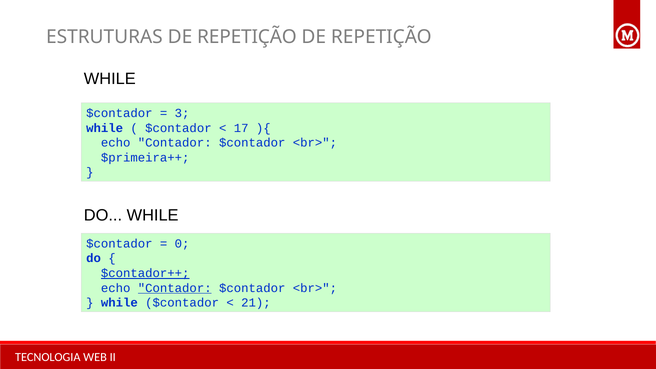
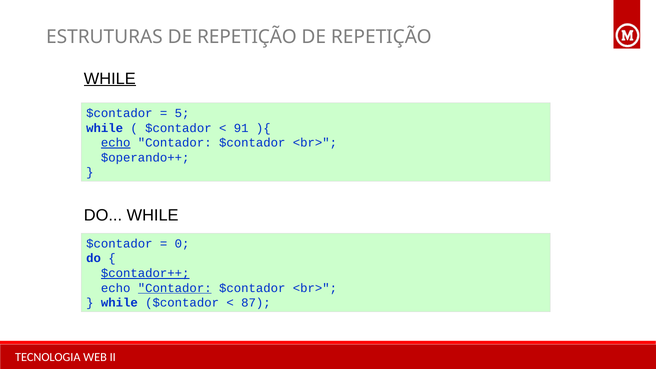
WHILE underline: none -> present (110, 79)
3: 3 -> 5 (182, 113)
17: 17 -> 91 (241, 128)
echo underline: none -> present (116, 143)
$primeira++: $primeira++ -> $operando++ (145, 158)
21: 21 -> 87 (256, 303)
